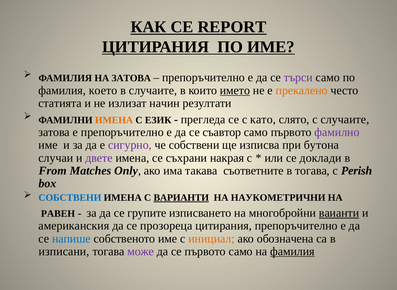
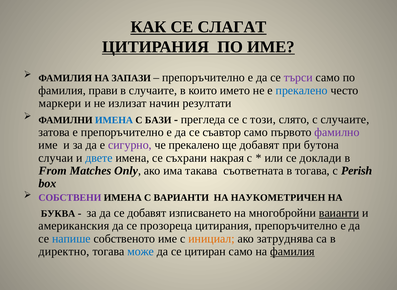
REPORT: REPORT -> СЛАГАТ (232, 27)
НА ЗАТОВА: ЗАТОВА -> ЗАПАЗИ (131, 78)
което: което -> прави (103, 90)
името underline: present -> none (235, 90)
прекалено colour: orange -> blue (302, 90)
статията: статията -> маркери (60, 103)
ИМЕНА colour: orange -> blue (114, 120)
ЕЗИК: ЕЗИК -> БАЗИ (158, 120)
като: като -> този (263, 119)
че собствени: собствени -> прекалено (194, 145)
ще изписва: изписва -> добавят (259, 145)
двете colour: purple -> blue (99, 158)
съответните: съответните -> съответната (253, 170)
СОБСТВЕНИ colour: blue -> purple (70, 197)
ВАРИАНТИ underline: present -> none (181, 197)
НАУКОМЕТРИЧНИ: НАУКОМЕТРИЧНИ -> НАУКОМЕТРИЧЕН (278, 197)
РАВЕН: РАВЕН -> БУКВА (58, 213)
се групите: групите -> добавят (147, 213)
обозначена: обозначена -> затруднява (285, 238)
изписани: изписани -> директно (64, 251)
може colour: purple -> blue (141, 251)
се първото: първото -> цитиран (205, 251)
